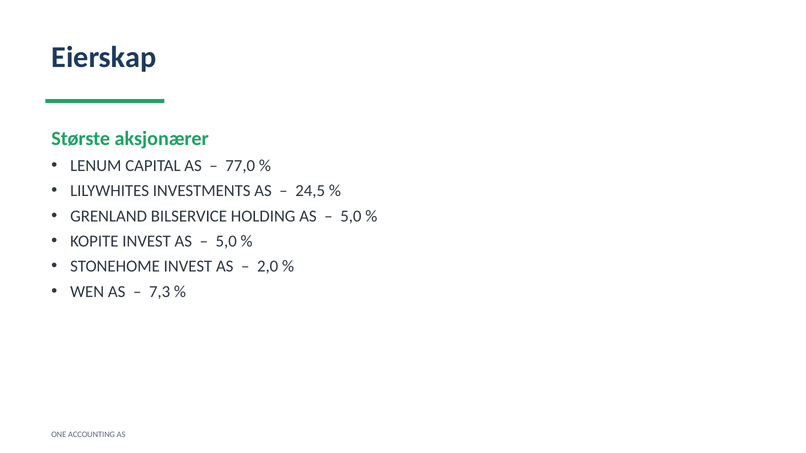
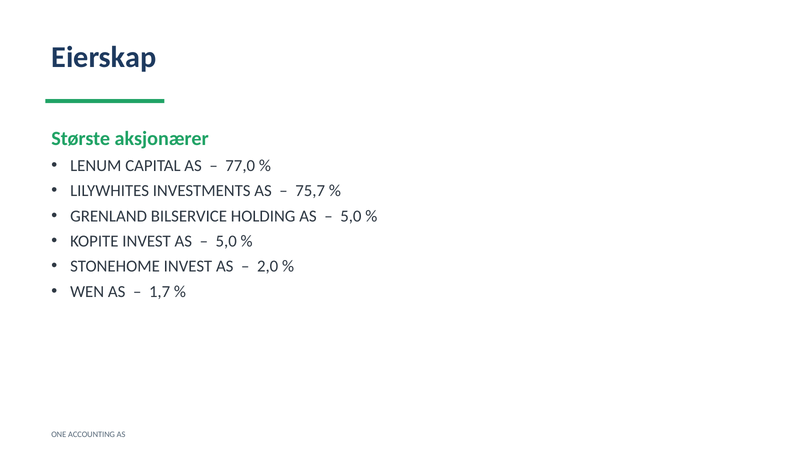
24,5: 24,5 -> 75,7 (310, 191)
7,3: 7,3 -> 1,7 (160, 292)
